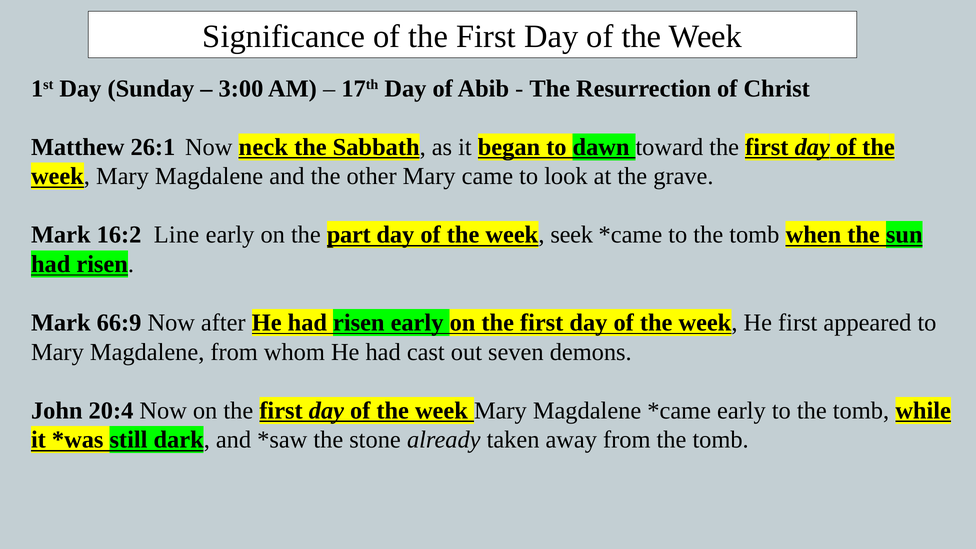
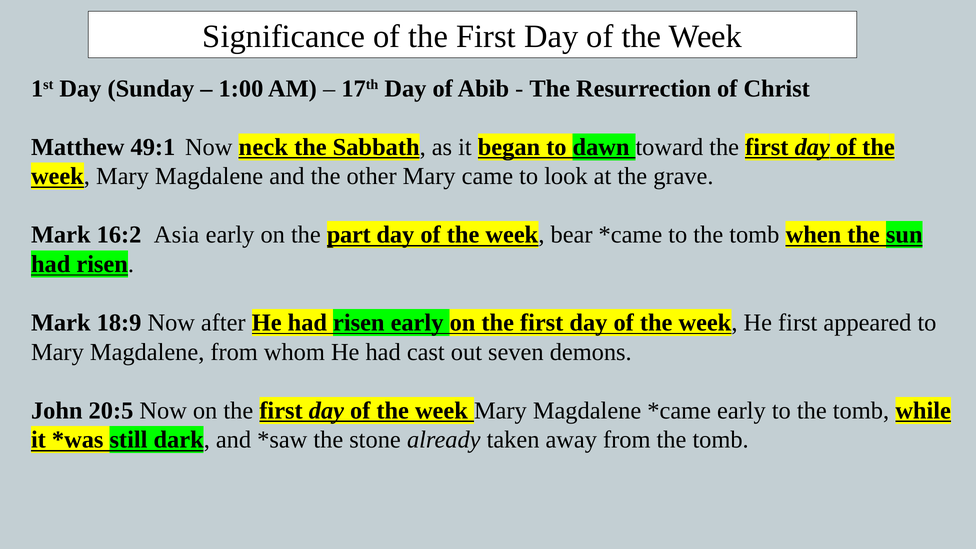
3:00: 3:00 -> 1:00 (241, 88)
26:1: 26:1 -> 49:1 (153, 147)
Line: Line -> Asia (177, 235)
seek: seek -> bear (572, 235)
66:9: 66:9 -> 18:9 (119, 323)
20:4: 20:4 -> 20:5 (111, 411)
